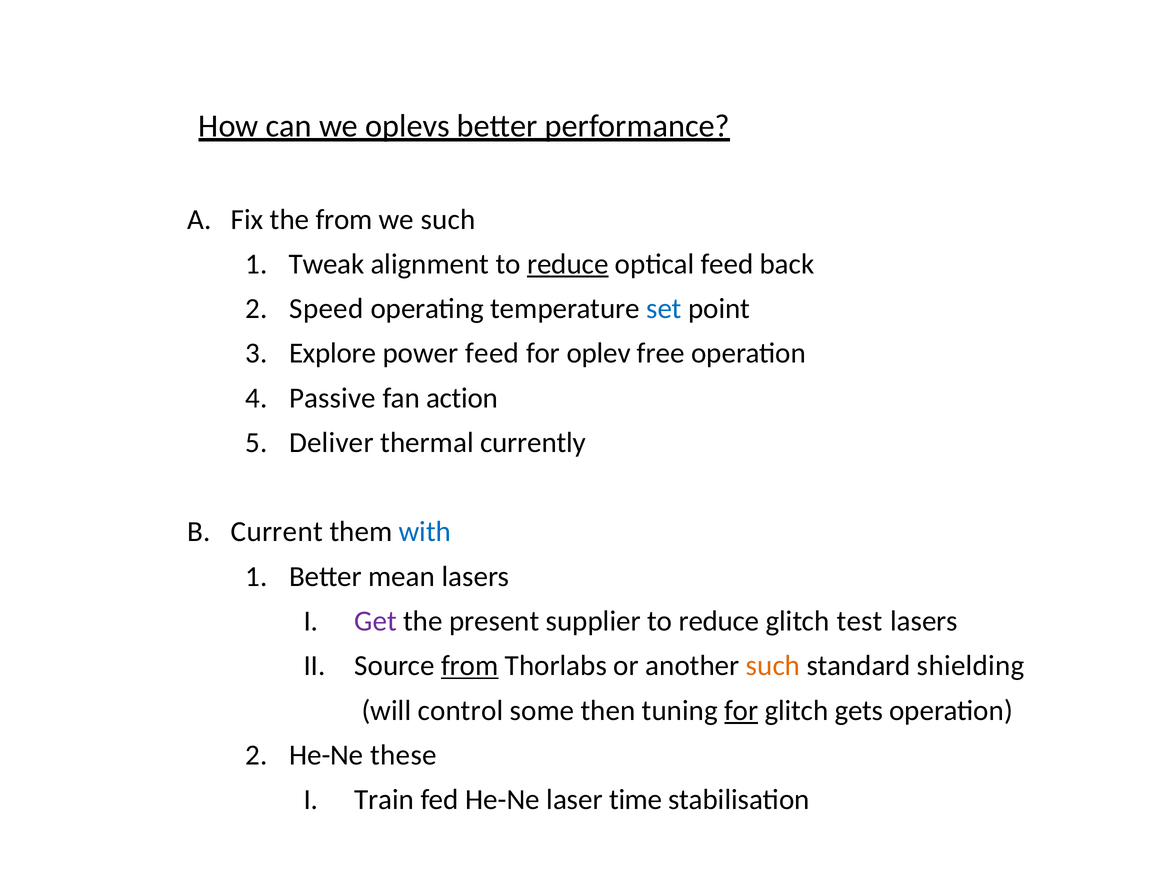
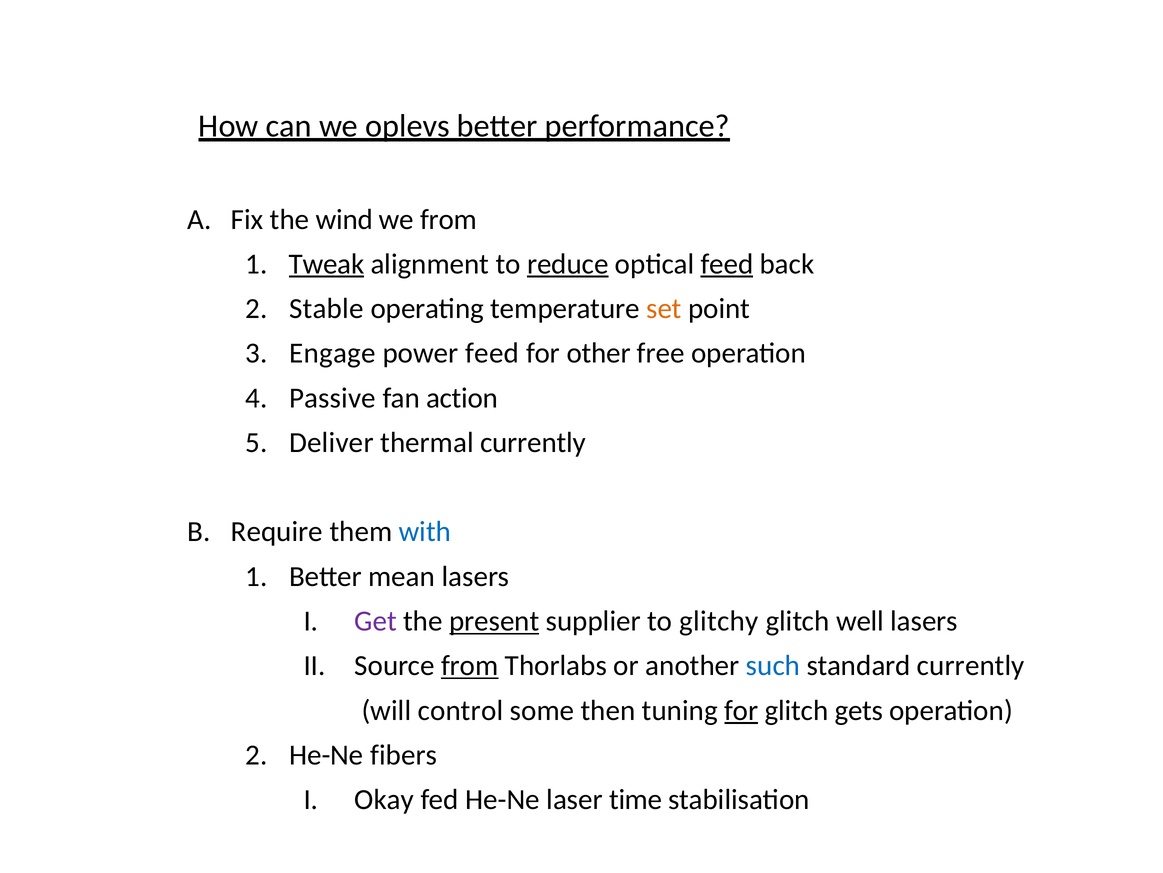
the from: from -> wind (344, 219)
we such: such -> from (449, 219)
Tweak underline: none -> present (327, 264)
feed underline: none -> present (727, 264)
Speed: Speed -> Stable (326, 308)
set colour: blue -> orange (664, 308)
Explore: Explore -> Engage (332, 353)
oplev: oplev -> other (599, 353)
Current: Current -> Require (277, 531)
present underline: none -> present (494, 621)
supplier to reduce: reduce -> glitchy (719, 621)
test: test -> well (860, 621)
such colour: orange -> blue (773, 665)
standard shielding: shielding -> currently (971, 665)
these: these -> fibers (404, 754)
Train: Train -> Okay (384, 799)
